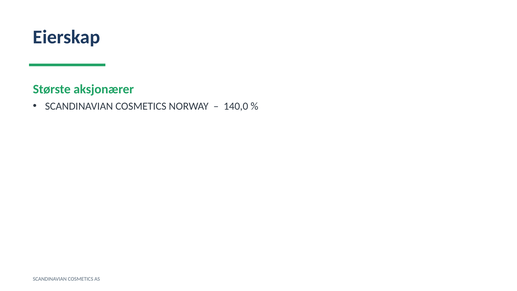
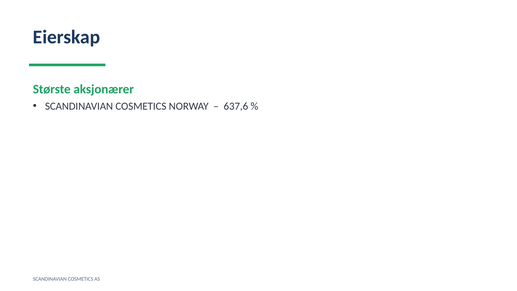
140,0: 140,0 -> 637,6 (236, 106)
